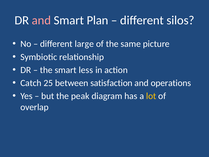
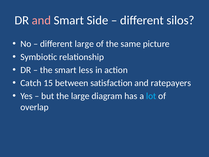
Plan: Plan -> Side (97, 20)
25: 25 -> 15 (48, 83)
operations: operations -> ratepayers (171, 83)
the peak: peak -> large (80, 96)
lot colour: yellow -> light blue (151, 96)
